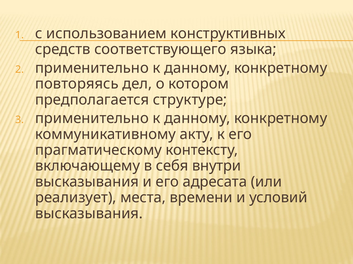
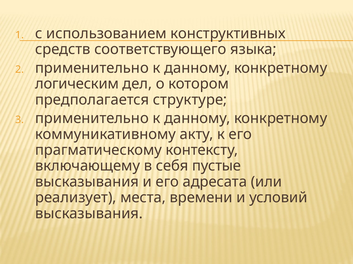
повторяясь: повторяясь -> логическим (77, 84)
внутри: внутри -> пустые (217, 166)
